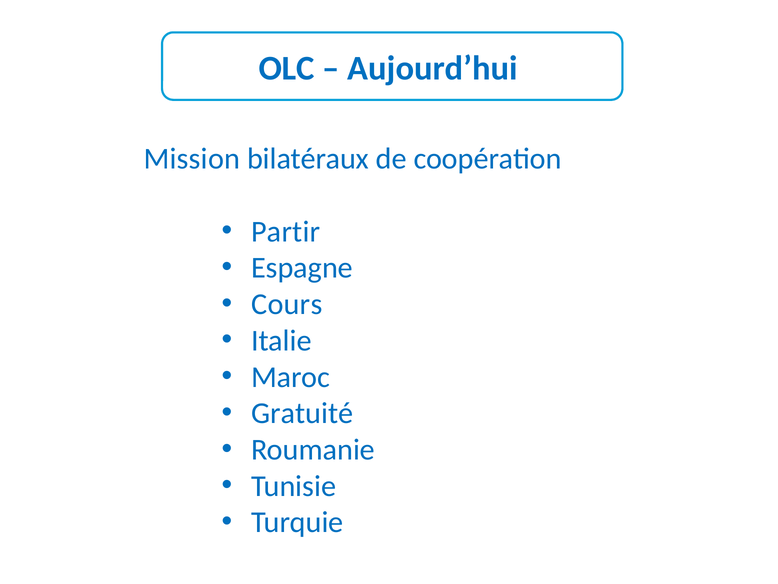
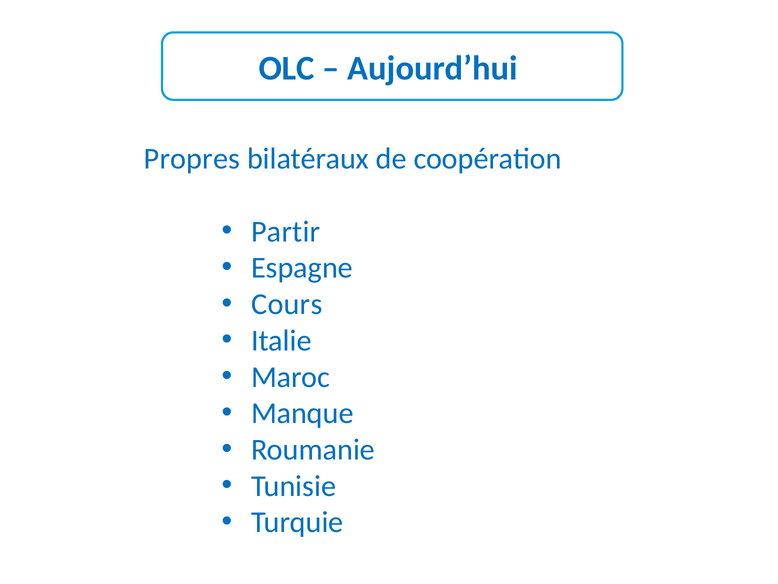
Mission: Mission -> Propres (192, 159)
Gratuité: Gratuité -> Manque (302, 413)
